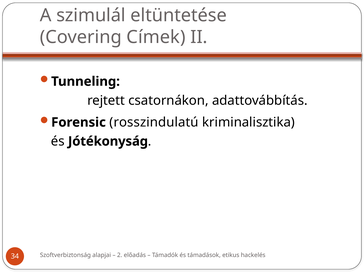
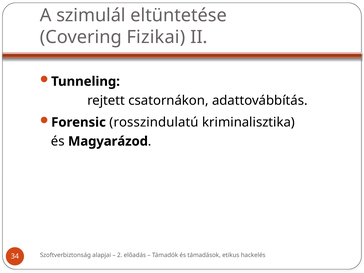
Címek: Címek -> Fizikai (156, 37)
Jótékonyság: Jótékonyság -> Magyarázod (108, 141)
